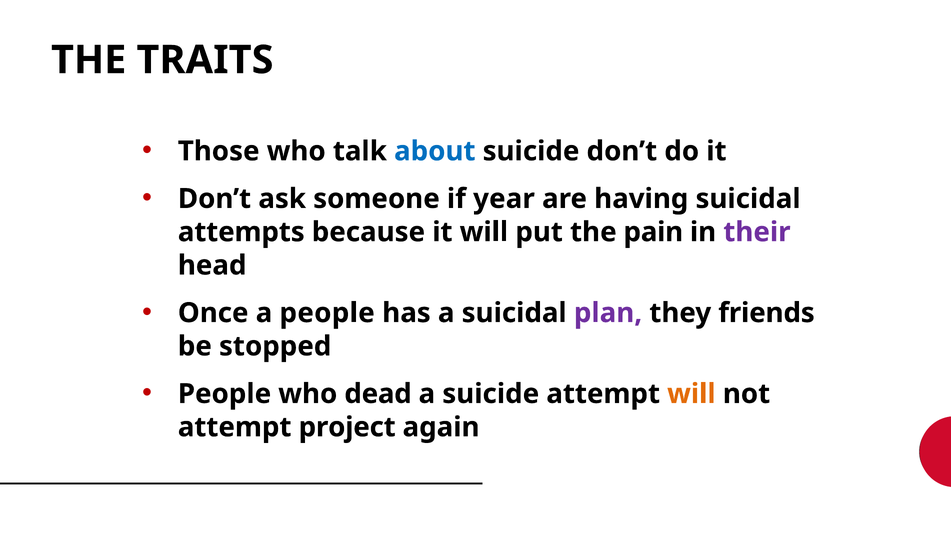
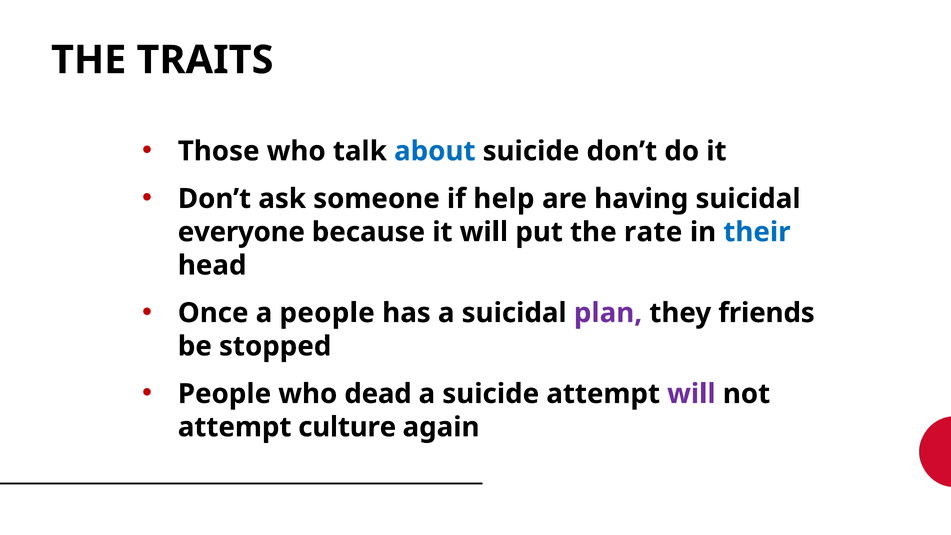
year: year -> help (504, 199)
attempts: attempts -> everyone (241, 232)
pain: pain -> rate (653, 232)
their colour: purple -> blue (757, 232)
will colour: orange -> purple (691, 394)
project: project -> culture (347, 427)
